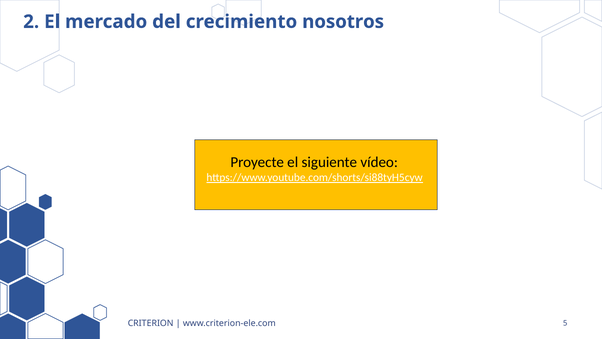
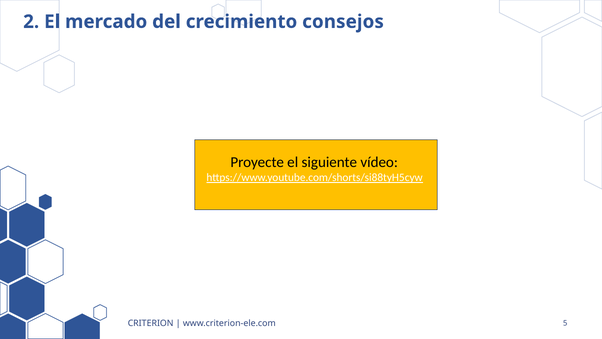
nosotros: nosotros -> consejos (343, 22)
